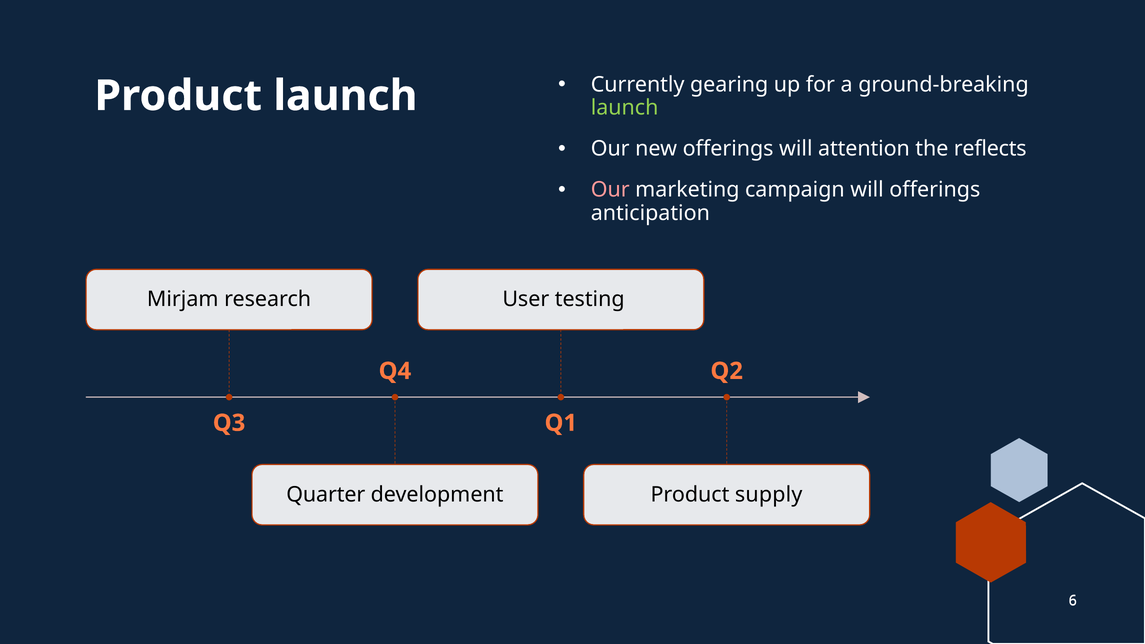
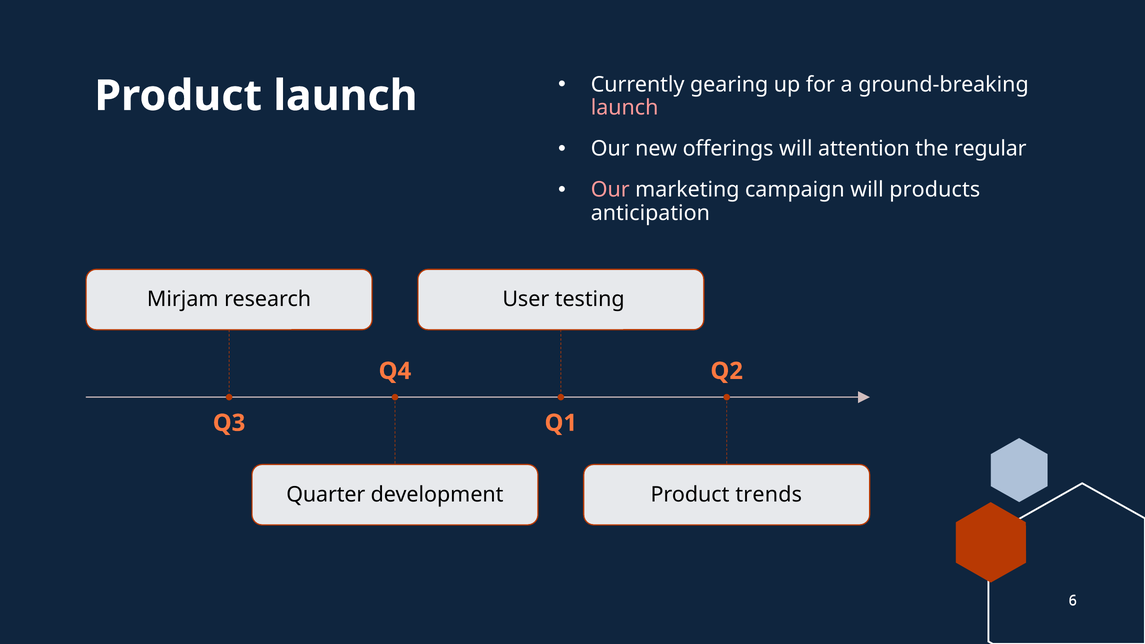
launch colour: light green -> pink (625, 108)
reflects: reflects -> regular (990, 149)
will offerings: offerings -> products (935, 190)
supply: supply -> trends (769, 495)
